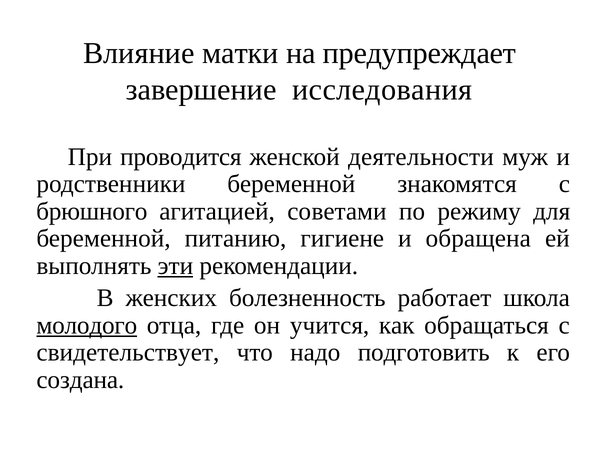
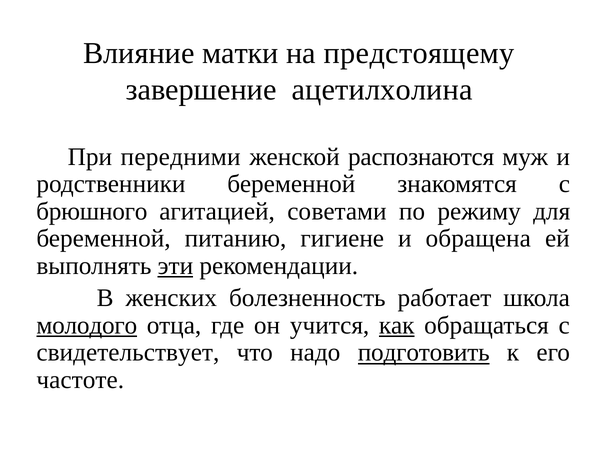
предупреждает: предупреждает -> предстоящему (419, 53)
исследования: исследования -> ацетилхолина (382, 90)
проводится: проводится -> передними (181, 157)
деятельности: деятельности -> распознаются (421, 157)
как underline: none -> present (397, 326)
подготовить underline: none -> present (424, 353)
создана: создана -> частоте (80, 380)
